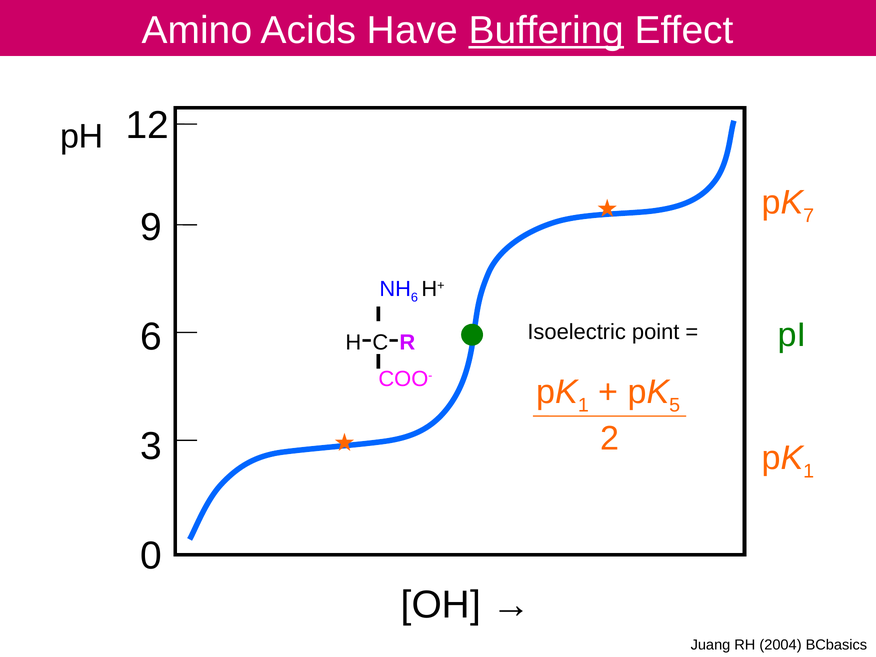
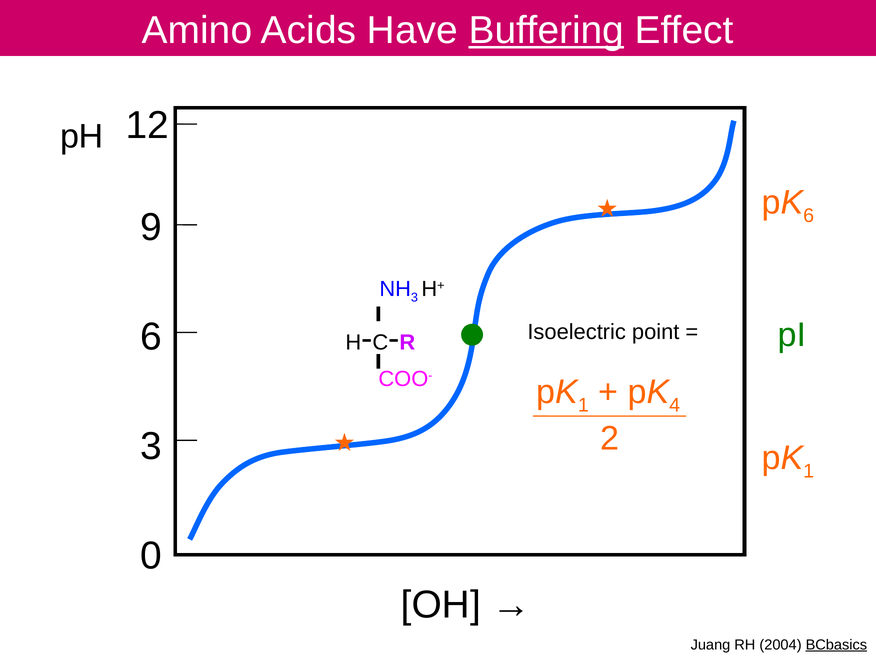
7: 7 -> 6 (809, 216)
6: 6 -> 3 (414, 298)
5: 5 -> 4 (675, 405)
BCbasics underline: none -> present (836, 645)
